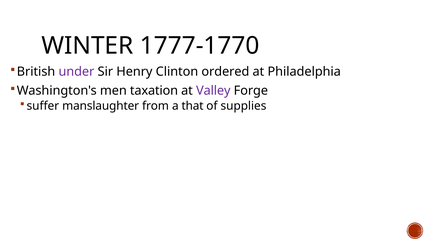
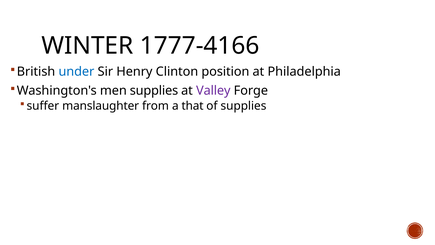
1777-1770: 1777-1770 -> 1777-4166 (200, 46)
under colour: purple -> blue (76, 72)
ordered: ordered -> position (225, 72)
men taxation: taxation -> supplies (154, 91)
